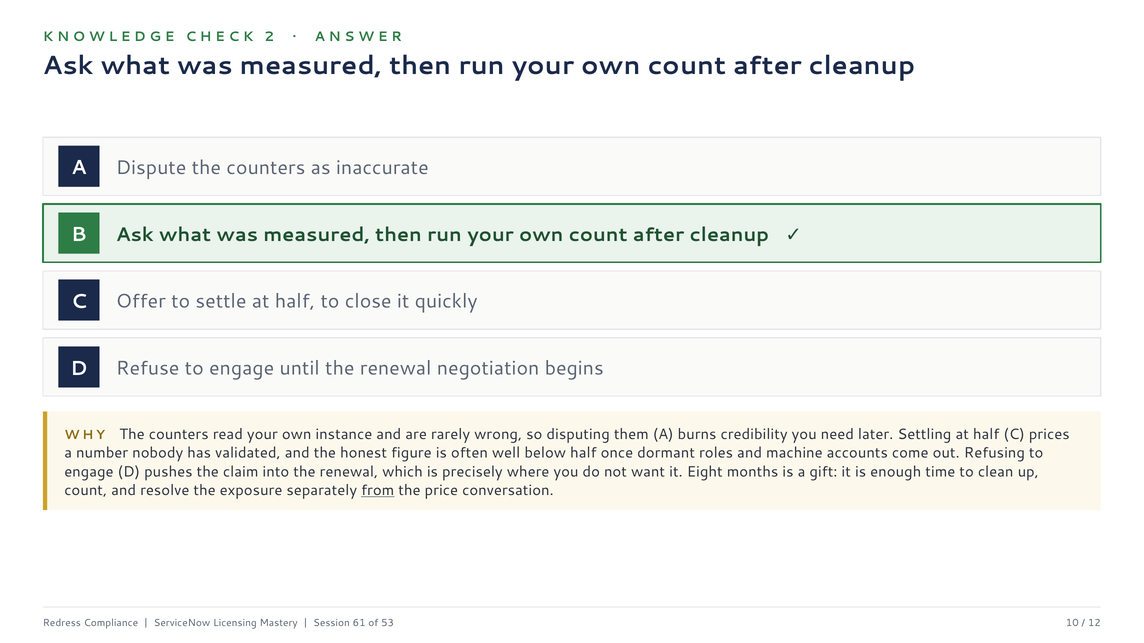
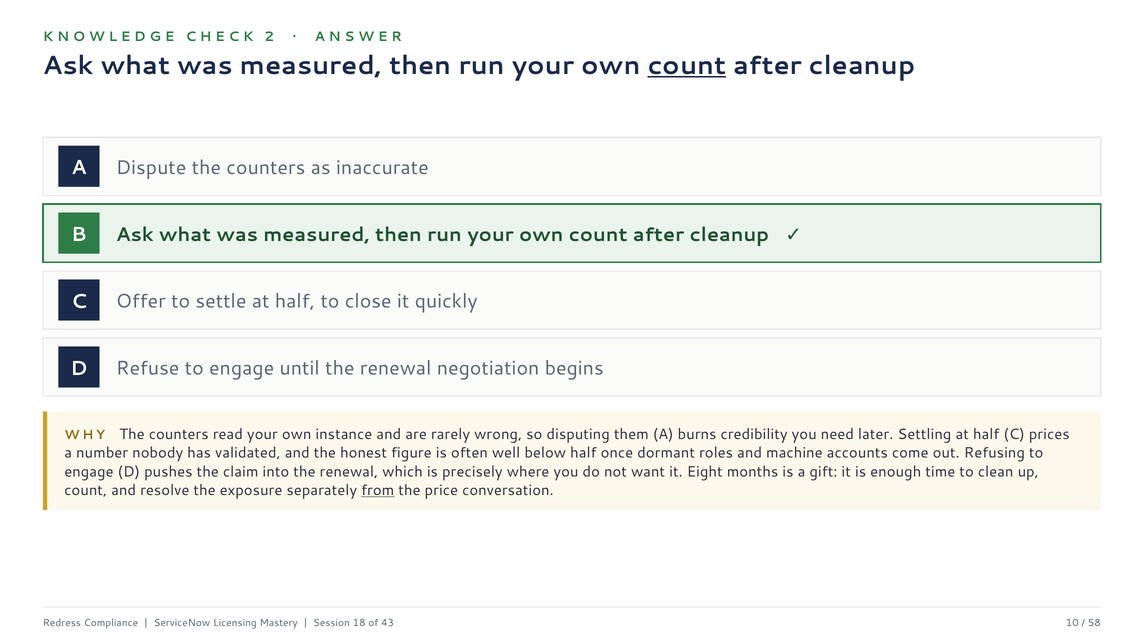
count underline: none -> present (687, 66)
61: 61 -> 18 (359, 624)
53: 53 -> 43 (388, 624)
12: 12 -> 58 (1094, 624)
